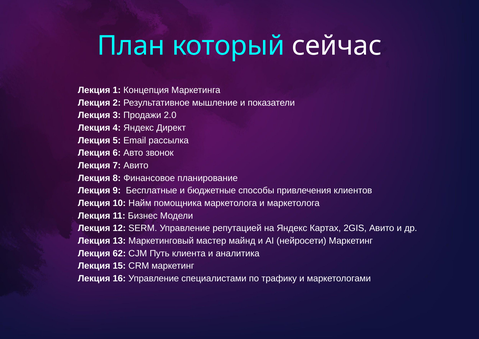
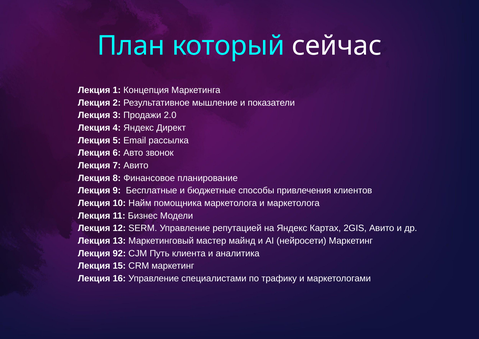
62: 62 -> 92 (119, 253)
